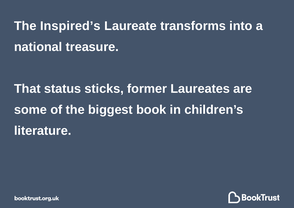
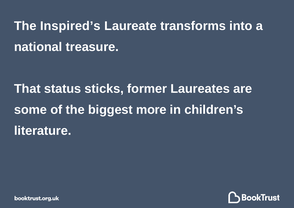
book: book -> more (151, 110)
